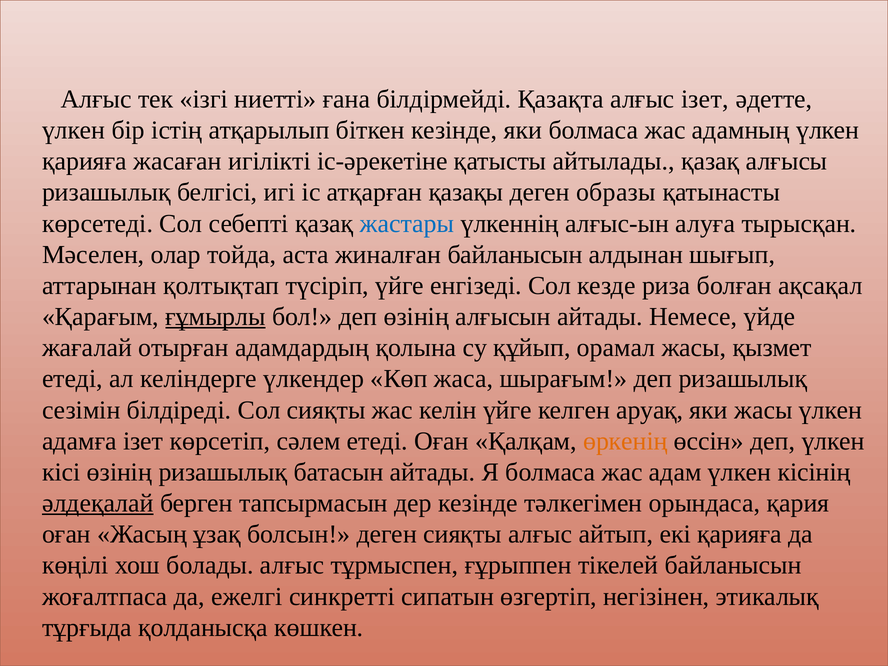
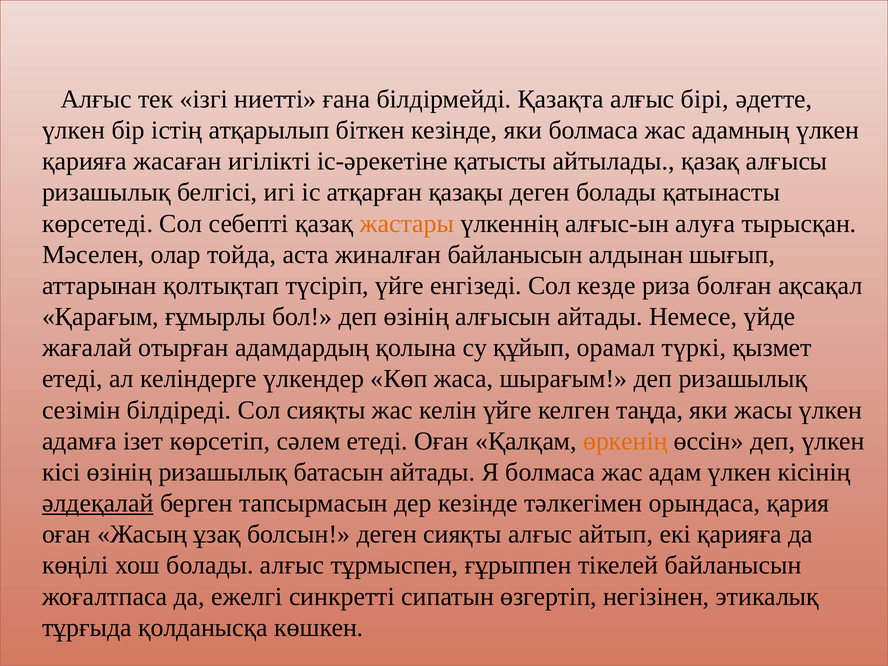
алғыс ізет: ізет -> бірі (705, 99)
деген образы: образы -> болады (616, 192)
жастары colour: blue -> orange (407, 224)
ғұмырлы underline: present -> none (216, 317)
орамал жасы: жасы -> түркі (694, 348)
аруақ: аруақ -> таңда (650, 410)
